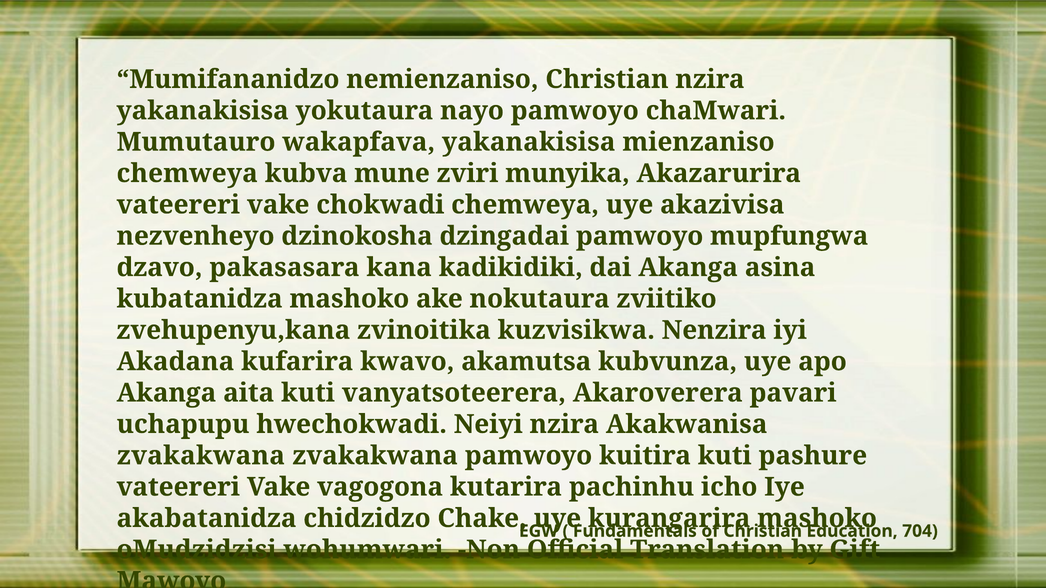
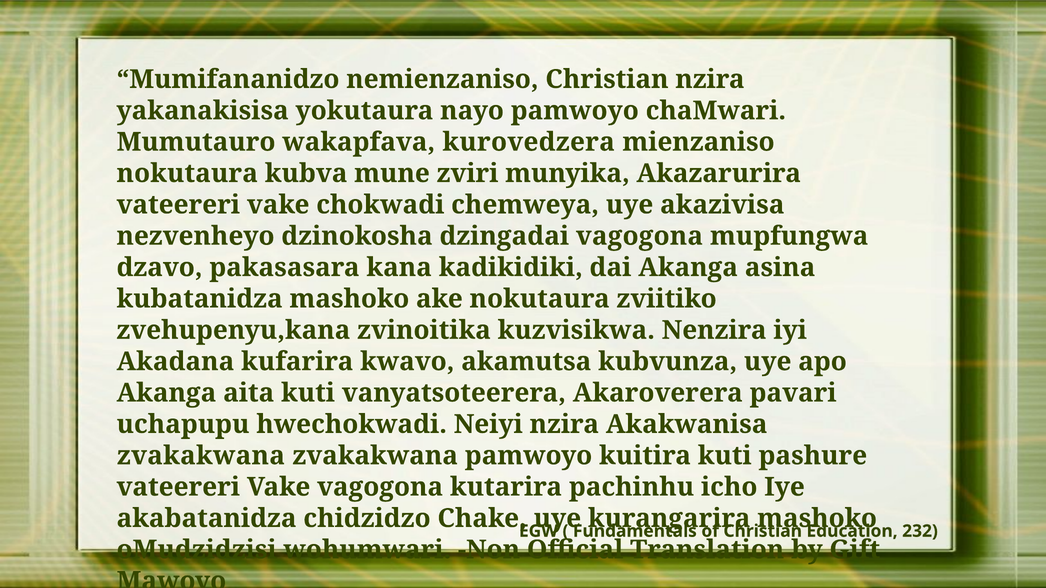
wakapfava yakanakisisa: yakanakisisa -> kurovedzera (529, 142)
chemweya: chemweya -> nokutaura (187, 173)
dzingadai pamwoyo: pamwoyo -> vagogona (639, 236)
704: 704 -> 232 (920, 531)
